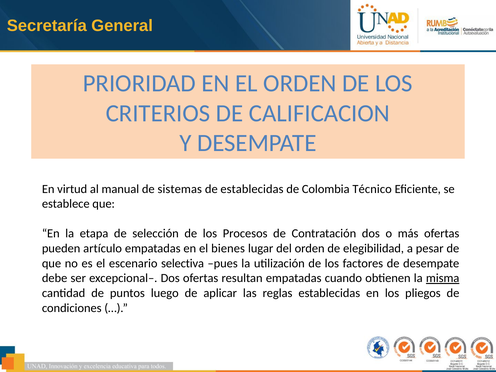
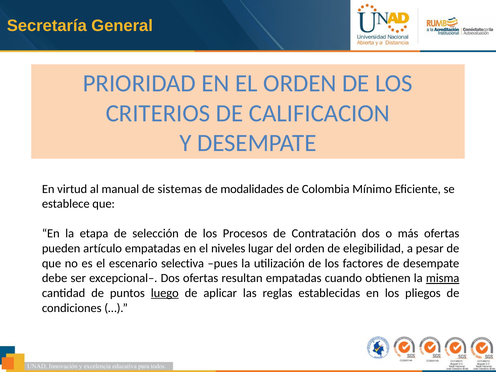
de establecidas: establecidas -> modalidades (252, 189)
Técnico: Técnico -> Mínimo (372, 189)
bienes: bienes -> niveles (228, 248)
luego underline: none -> present (165, 293)
